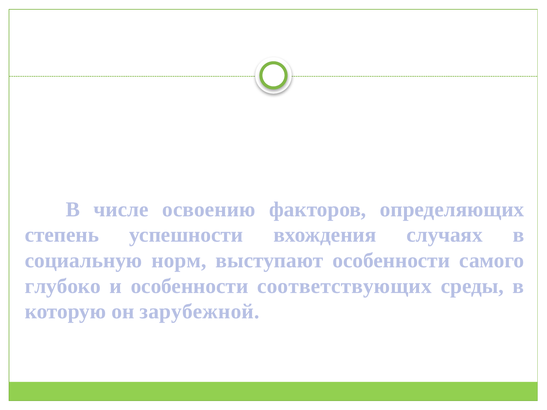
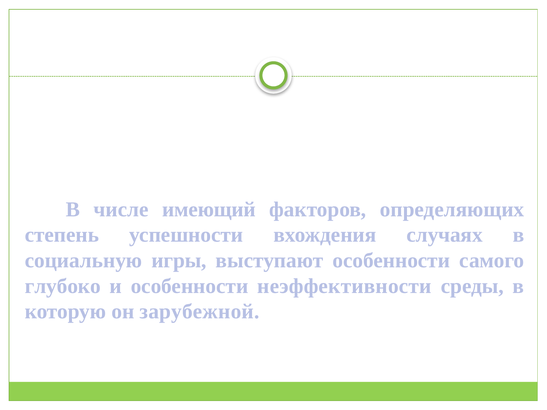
освоению: освоению -> имеющий (209, 210)
норм: норм -> игры (179, 261)
соответствующих: соответствующих -> неэффективности (344, 286)
